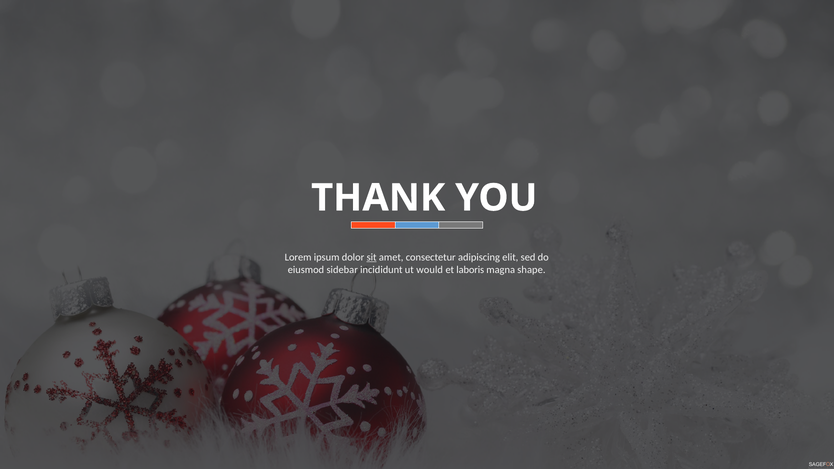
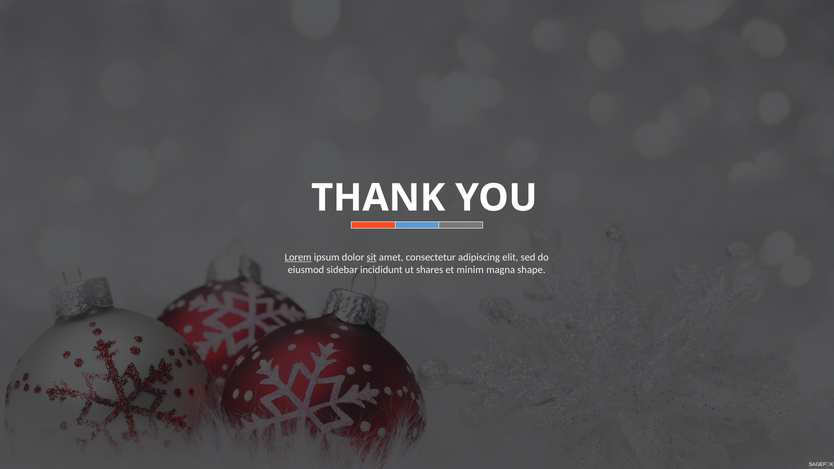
Lorem underline: none -> present (298, 257)
would: would -> shares (430, 270)
laboris: laboris -> minim (470, 270)
